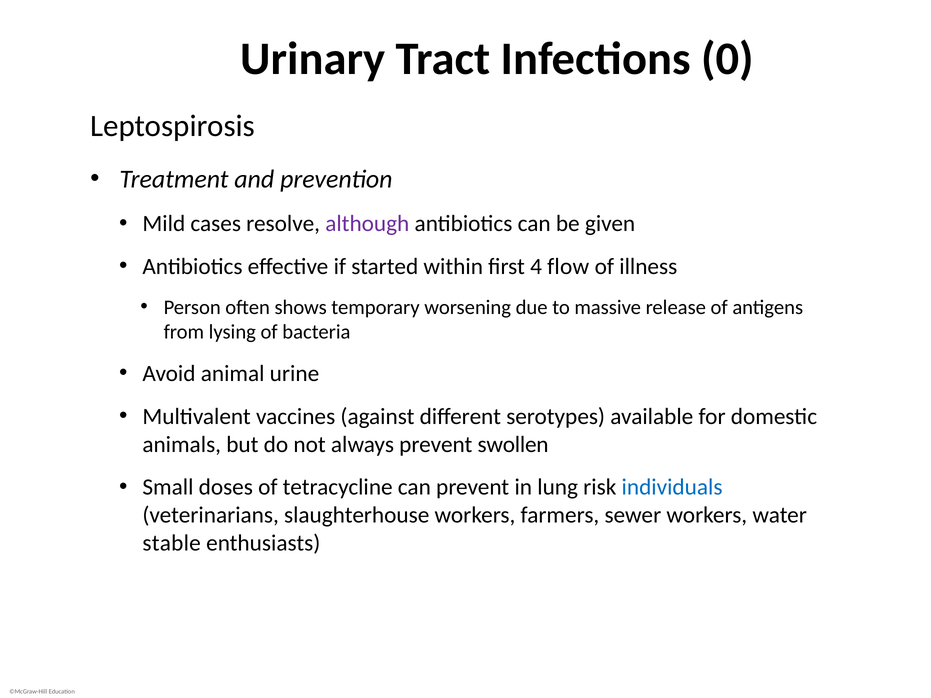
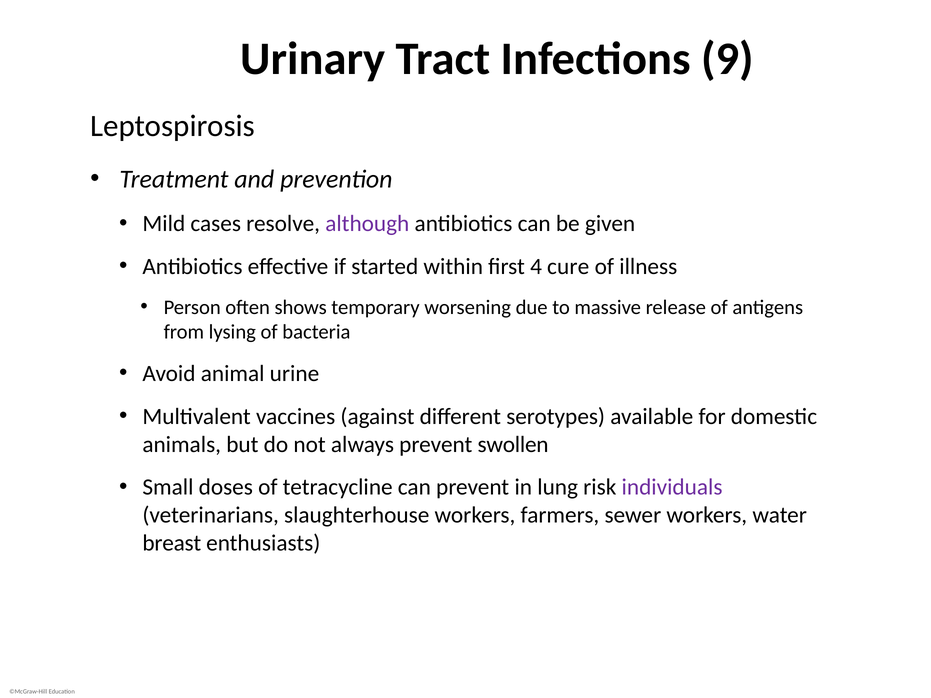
0: 0 -> 9 (727, 59)
flow: flow -> cure (568, 267)
individuals colour: blue -> purple (672, 487)
stable: stable -> breast (172, 543)
